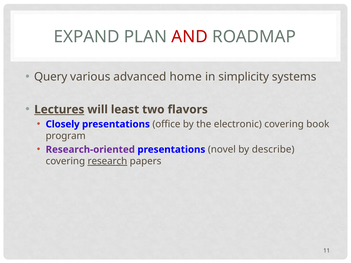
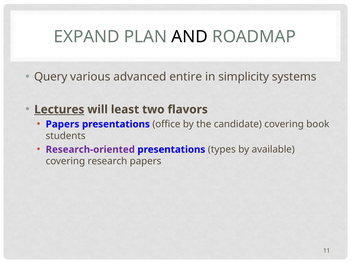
AND colour: red -> black (190, 37)
home: home -> entire (186, 77)
Closely: Closely -> Papers (63, 124)
electronic: electronic -> candidate (238, 124)
program: program -> students (66, 136)
novel: novel -> types (222, 150)
describe: describe -> available (273, 150)
research underline: present -> none (107, 161)
